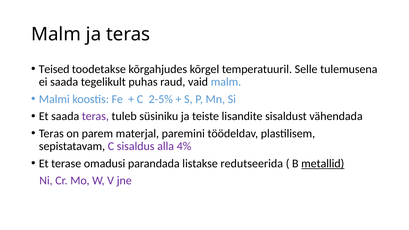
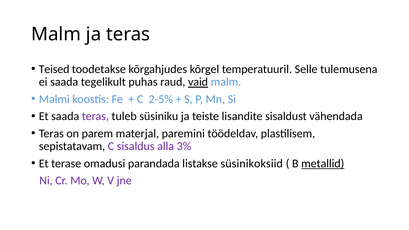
vaid underline: none -> present (198, 82)
4%: 4% -> 3% (184, 146)
redutseerida: redutseerida -> süsinikoksiid (252, 164)
